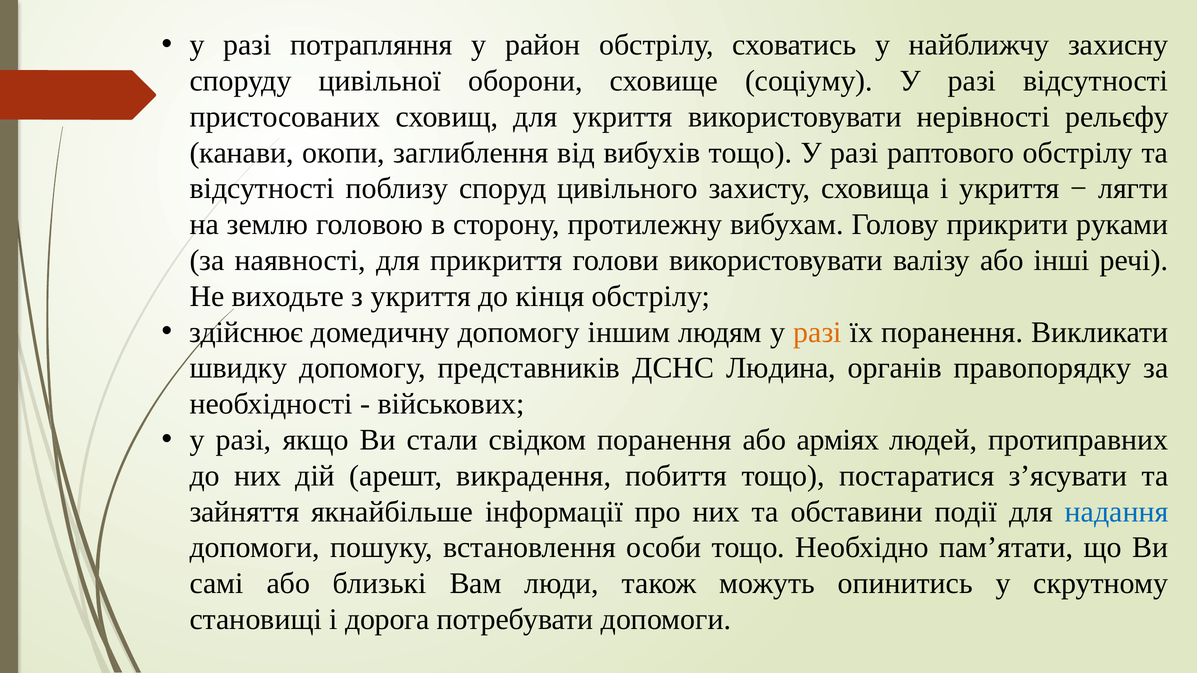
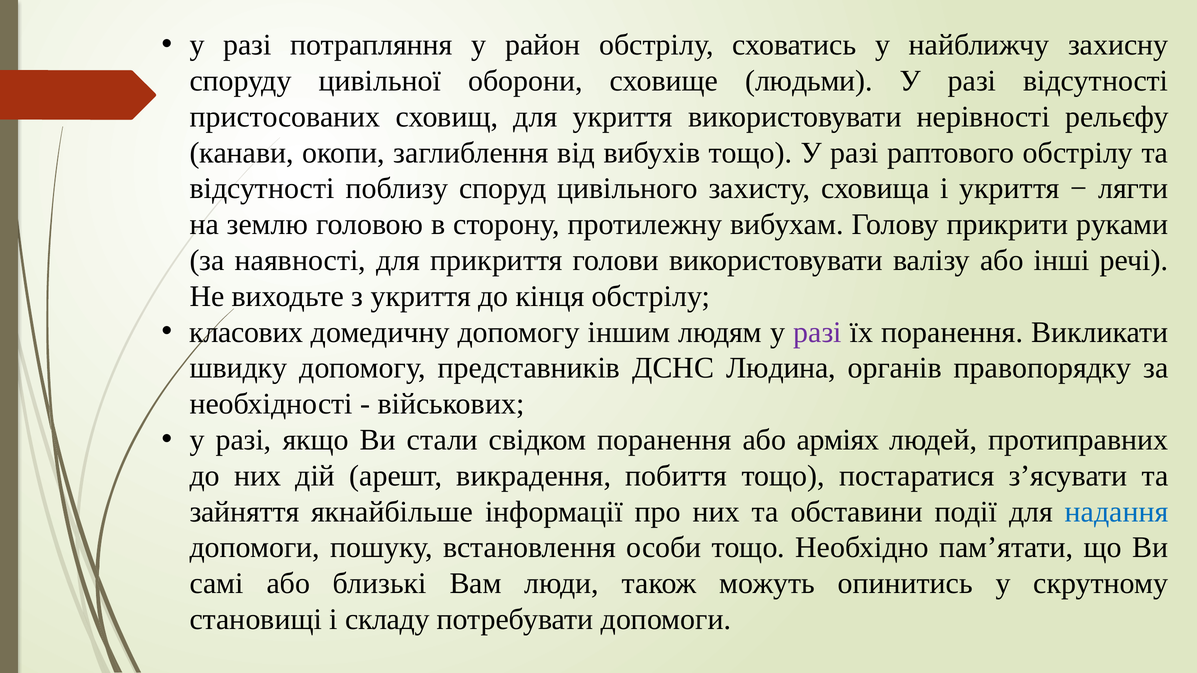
соціуму: соціуму -> людьми (809, 81)
здійснює: здійснює -> класових (246, 332)
разі colour: orange -> purple (818, 332)
дорога: дорога -> складу (387, 620)
